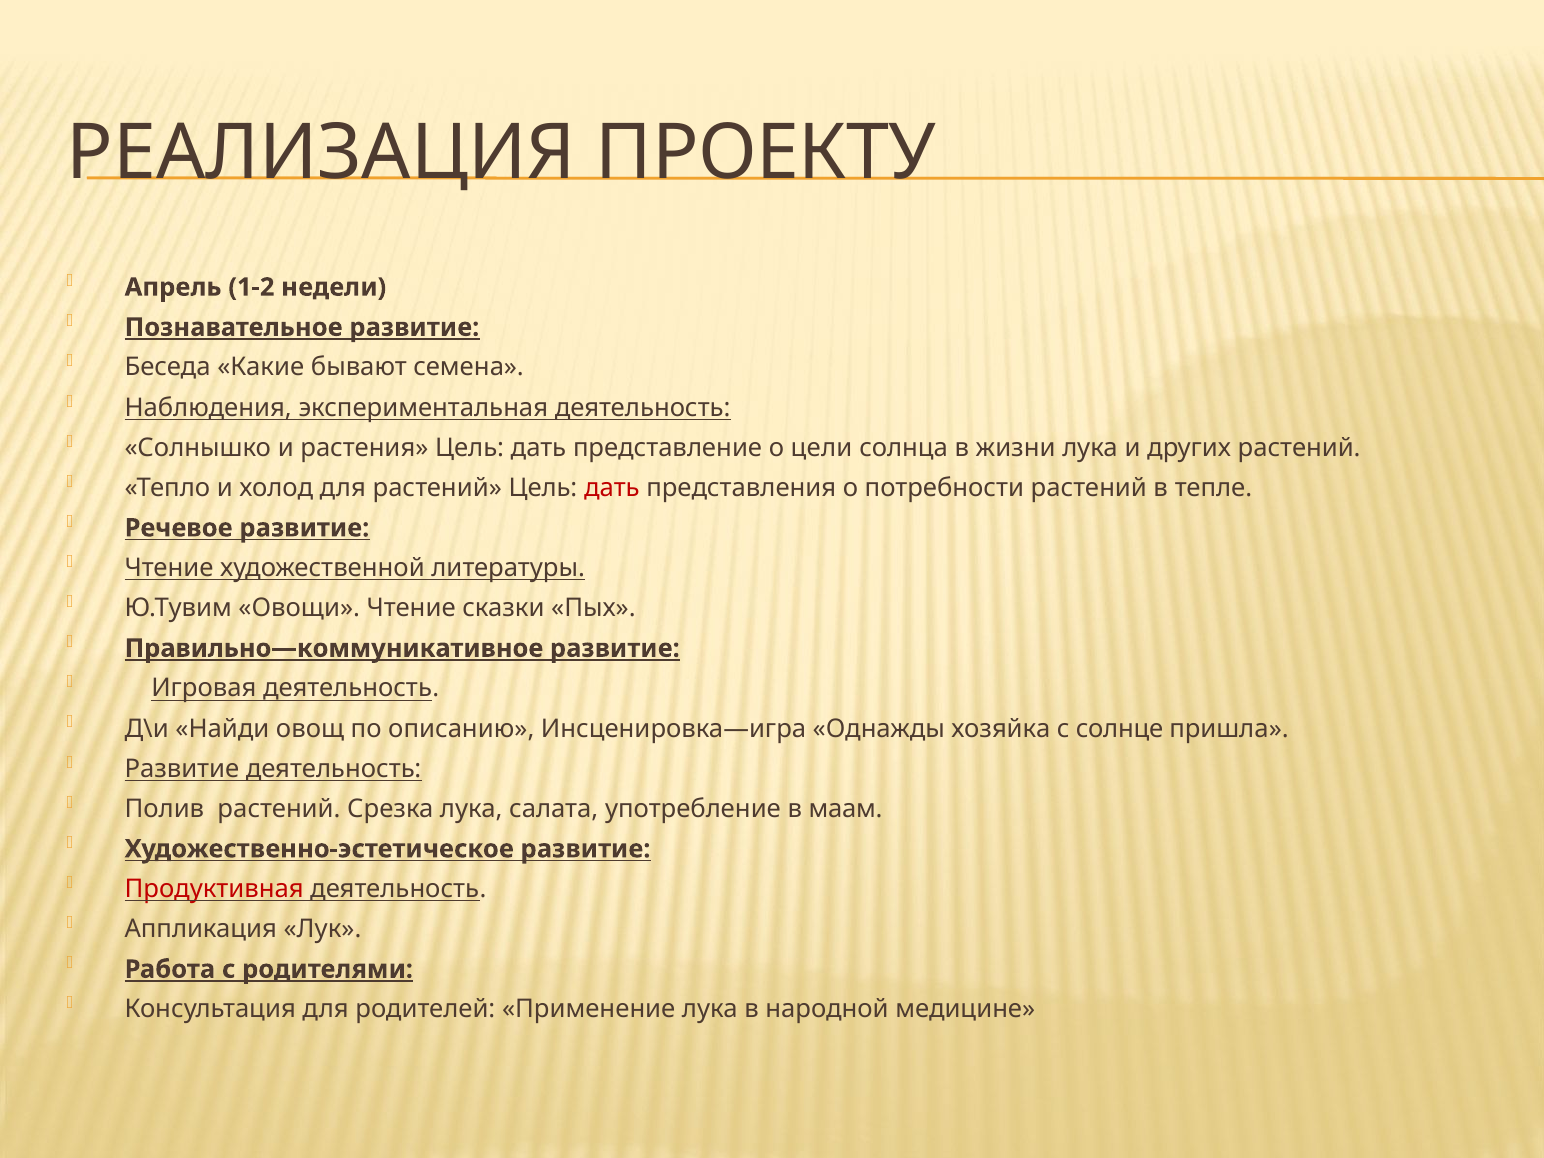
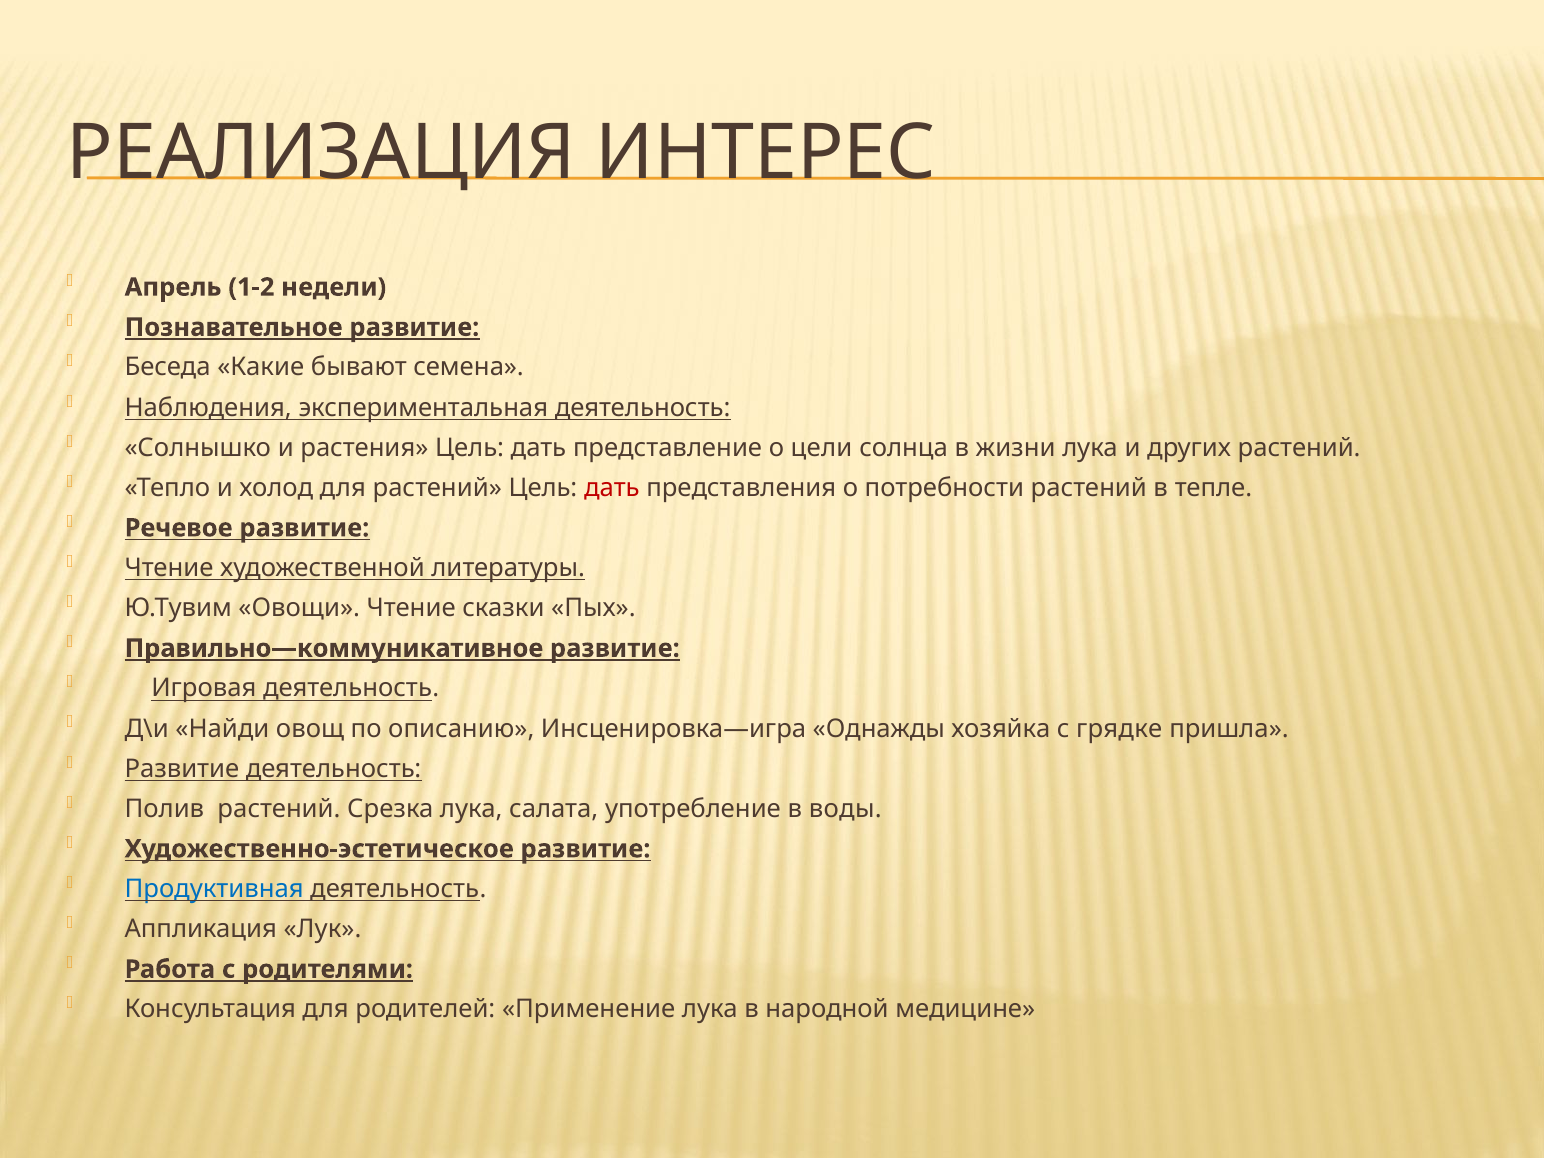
ПРОЕКТУ: ПРОЕКТУ -> ИНТЕРЕС (766, 153)
солнце: солнце -> грядке (1119, 729)
маам: маам -> воды (845, 809)
Продуктивная colour: red -> blue (214, 889)
